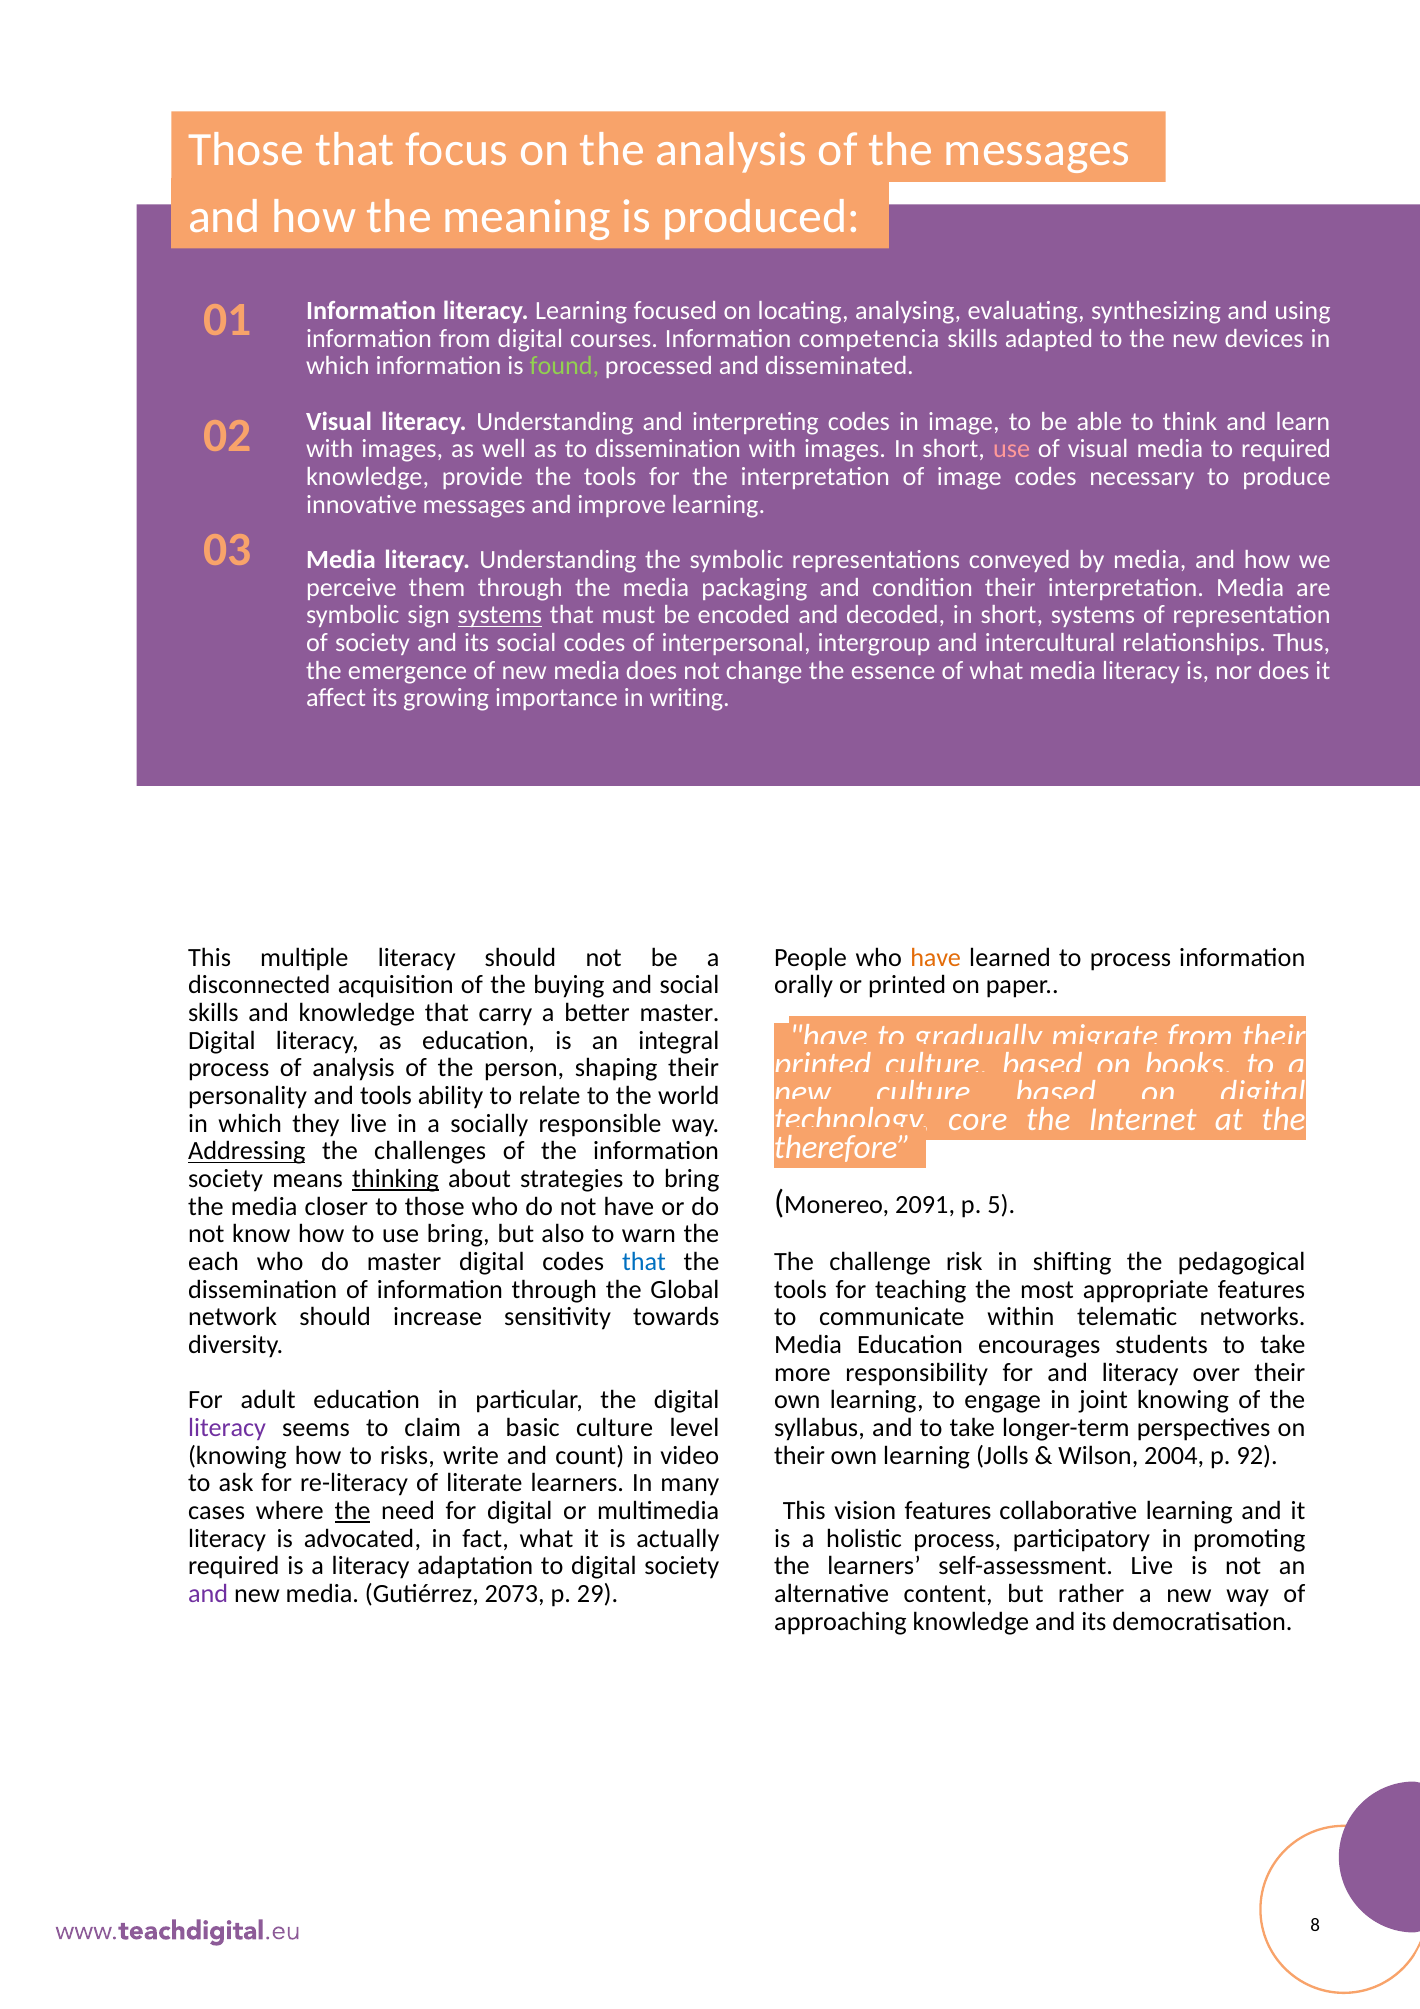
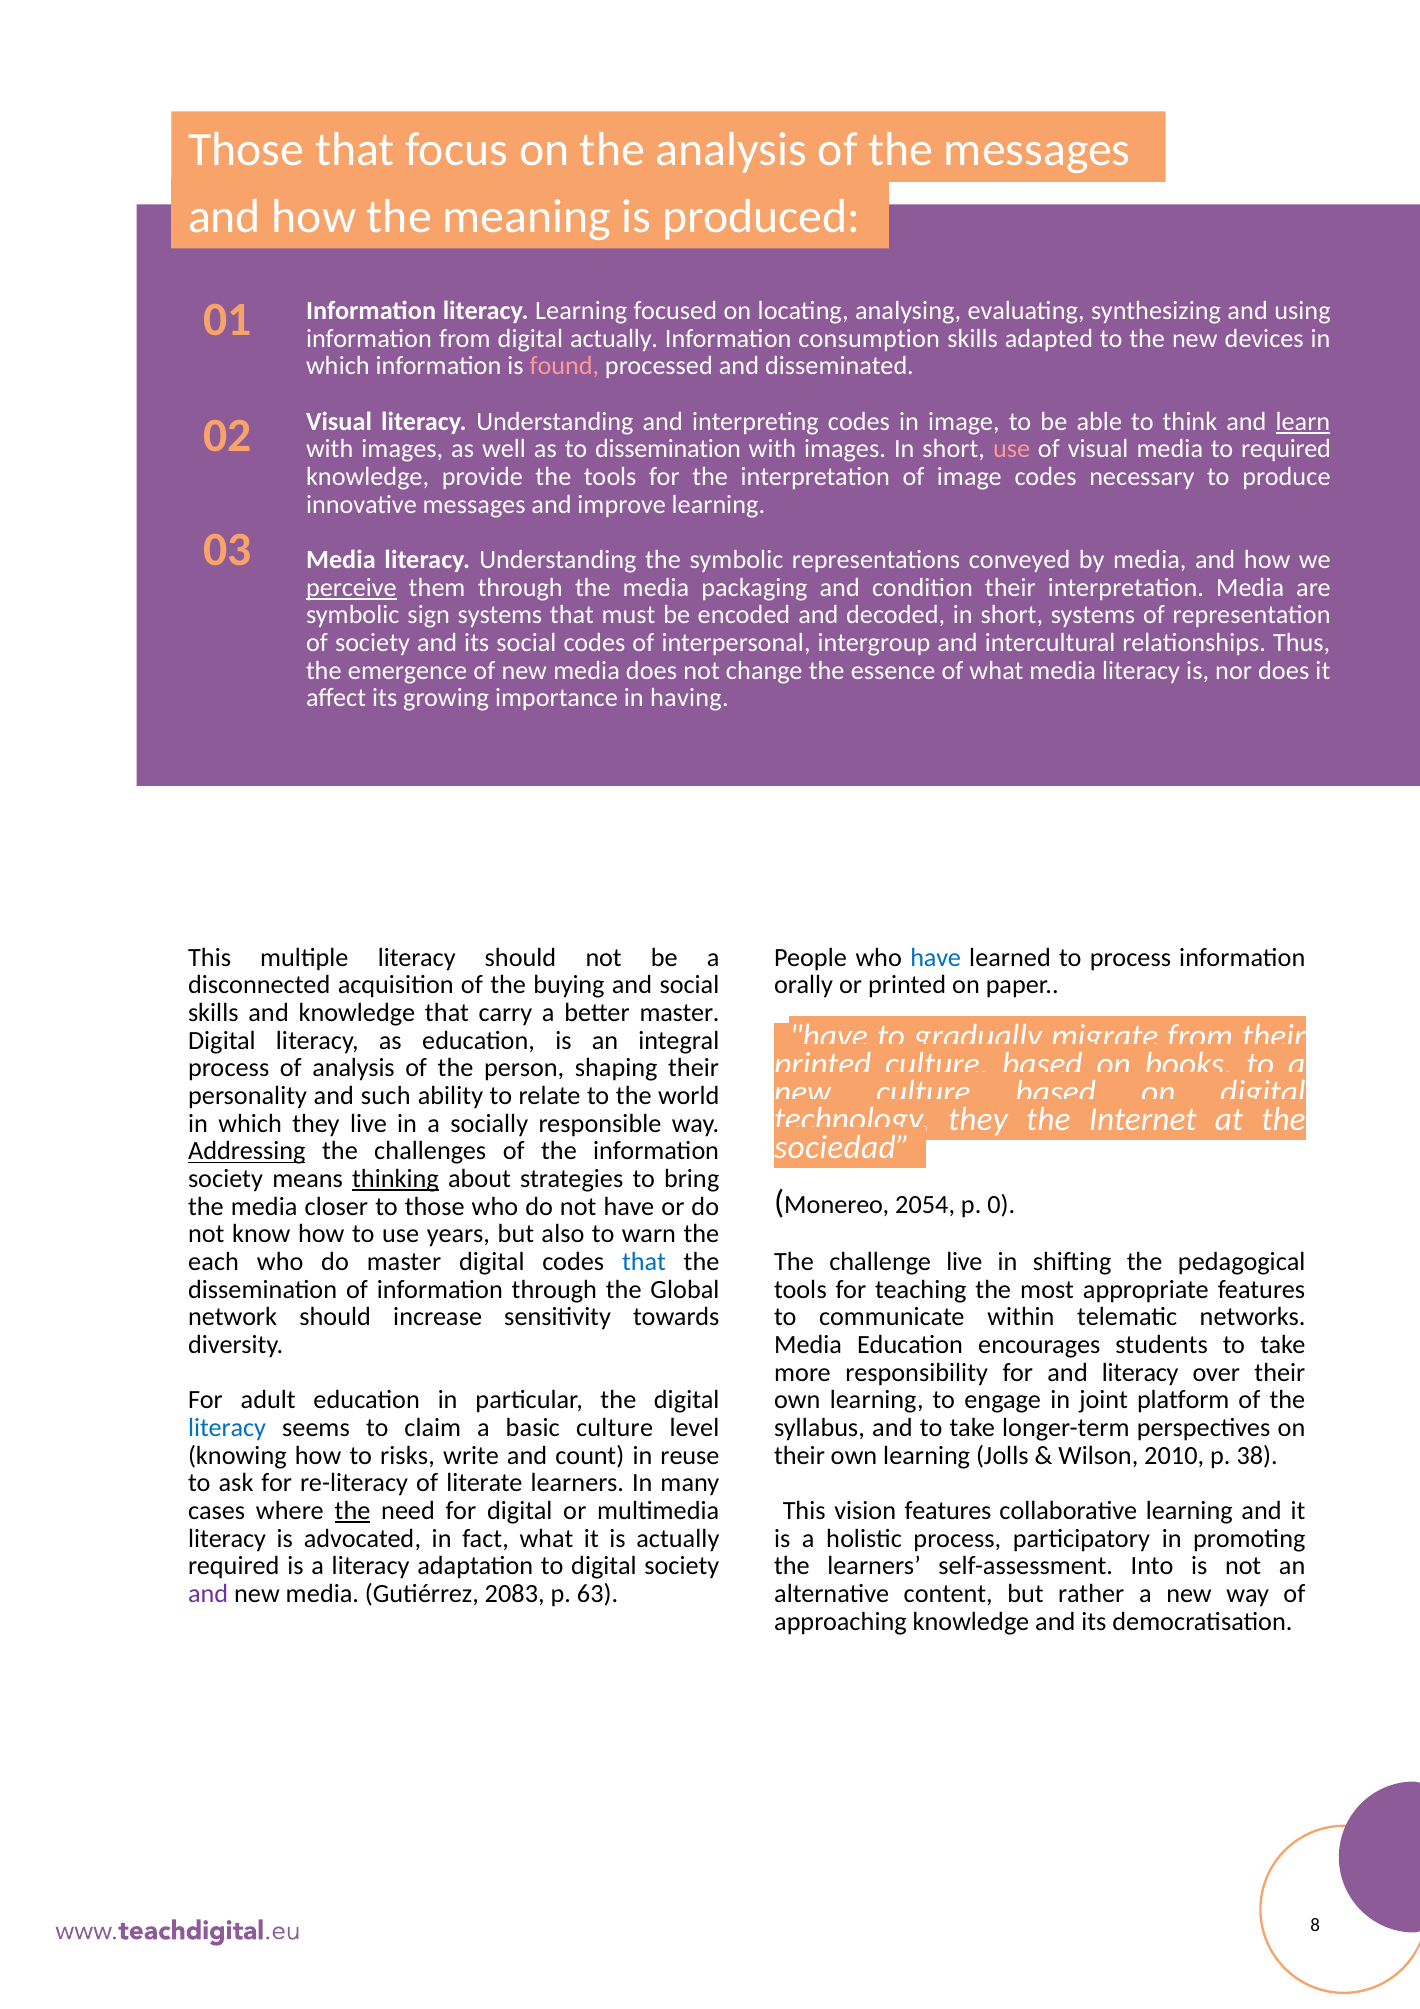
digital courses: courses -> actually (614, 338)
competencia: competencia -> consumption (869, 338)
found colour: light green -> pink (564, 366)
learn underline: none -> present (1303, 421)
perceive underline: none -> present (351, 587)
systems underline: present -> none (500, 615)
writing: writing -> having (689, 698)
have colour: orange -> blue (936, 957)
and tools: tools -> such (386, 1096)
core: core -> they (978, 1119)
therefore: therefore -> sociedad (842, 1147)
2091: 2091 -> 2054 (925, 1205)
5: 5 -> 0 (1001, 1205)
use bring: bring -> years (458, 1234)
challenge risk: risk -> live (964, 1262)
joint knowing: knowing -> platform (1183, 1400)
literacy colour: purple -> blue (227, 1428)
video: video -> reuse (690, 1455)
2004: 2004 -> 2010 (1174, 1455)
92: 92 -> 38 (1257, 1455)
self-assessment Live: Live -> Into (1152, 1566)
2073: 2073 -> 2083 (515, 1593)
29: 29 -> 63 (598, 1593)
